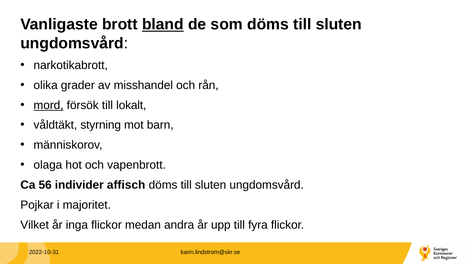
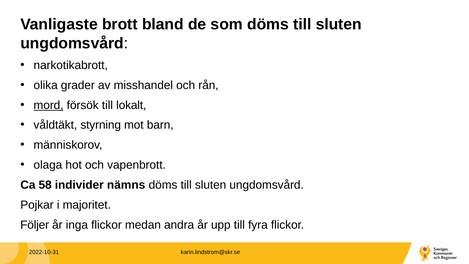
bland underline: present -> none (163, 24)
56: 56 -> 58 (45, 185)
affisch: affisch -> nämns (126, 185)
Vilket: Vilket -> Följer (35, 225)
